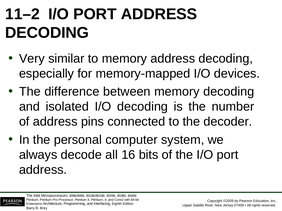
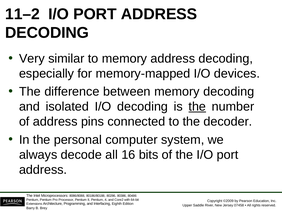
the underline: none -> present (197, 107)
